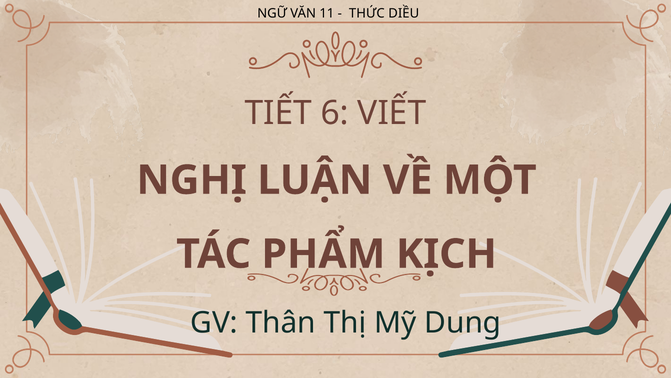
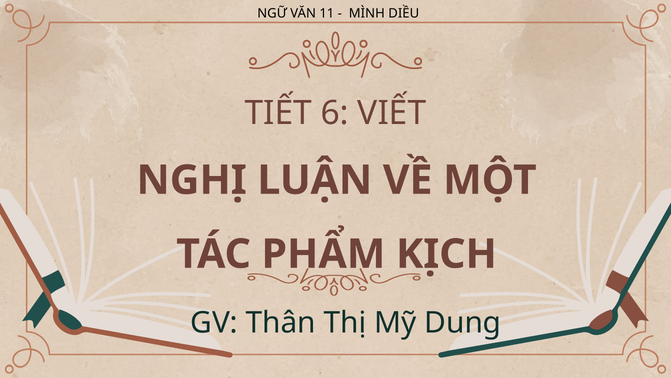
THỨC: THỨC -> MÌNH (367, 13)
